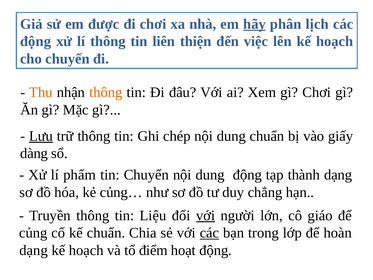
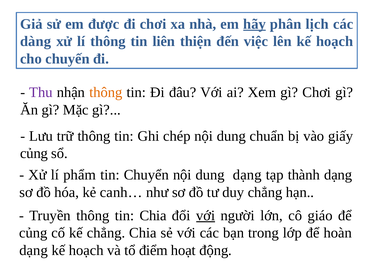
động: động -> dàng (36, 41)
Thu colour: orange -> purple (41, 92)
Lưu underline: present -> none (41, 136)
dàng: dàng -> củng (34, 153)
dung động: động -> dạng (247, 175)
củng…: củng… -> canh… (121, 192)
tin Liệu: Liệu -> Chia (153, 215)
kế chuẩn: chuẩn -> chẳng (106, 233)
các underline: present -> none (209, 233)
